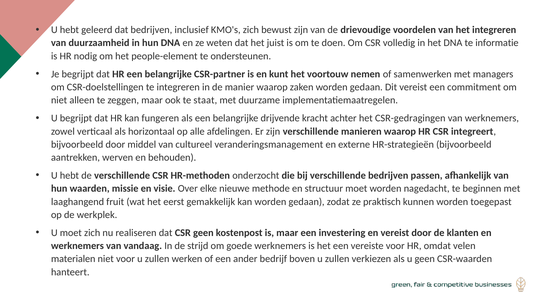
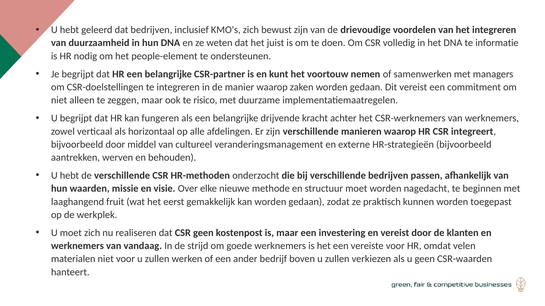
staat: staat -> risico (205, 100)
CSR-gedragingen: CSR-gedragingen -> CSR-werknemers (410, 118)
